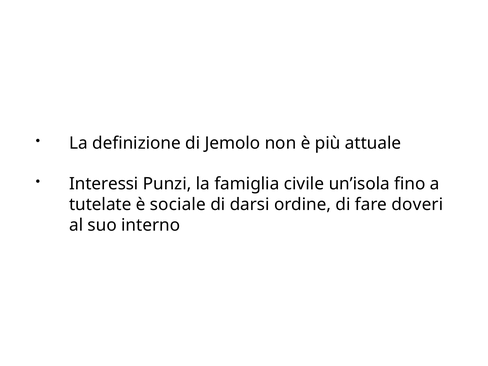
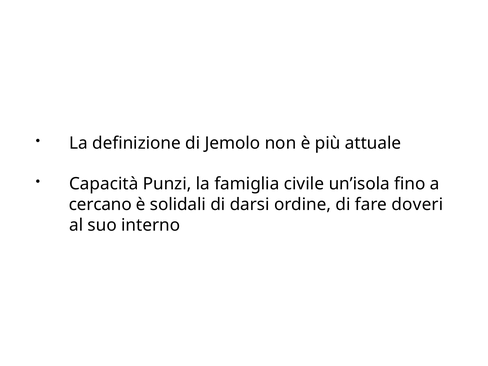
Interessi: Interessi -> Capacità (104, 184)
tutelate: tutelate -> cercano (100, 204)
sociale: sociale -> solidali (178, 204)
